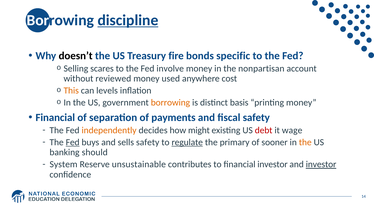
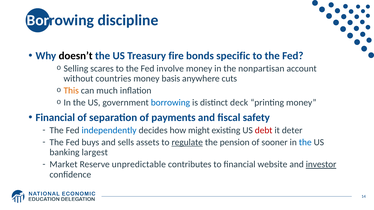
discipline underline: present -> none (128, 20)
reviewed: reviewed -> countries (113, 79)
used: used -> basis (171, 79)
cost: cost -> cuts (229, 79)
levels: levels -> much (107, 91)
borrowing colour: orange -> blue (170, 103)
basis: basis -> deck (239, 103)
independently colour: orange -> blue (109, 131)
wage: wage -> deter (292, 131)
Fed underline: present -> none (73, 143)
sells safety: safety -> assets (148, 143)
primary: primary -> pension (235, 143)
the colour: orange -> blue (305, 143)
should: should -> largest (95, 153)
System: System -> Market (64, 165)
unsustainable: unsustainable -> unpredictable (139, 165)
financial investor: investor -> website (272, 165)
